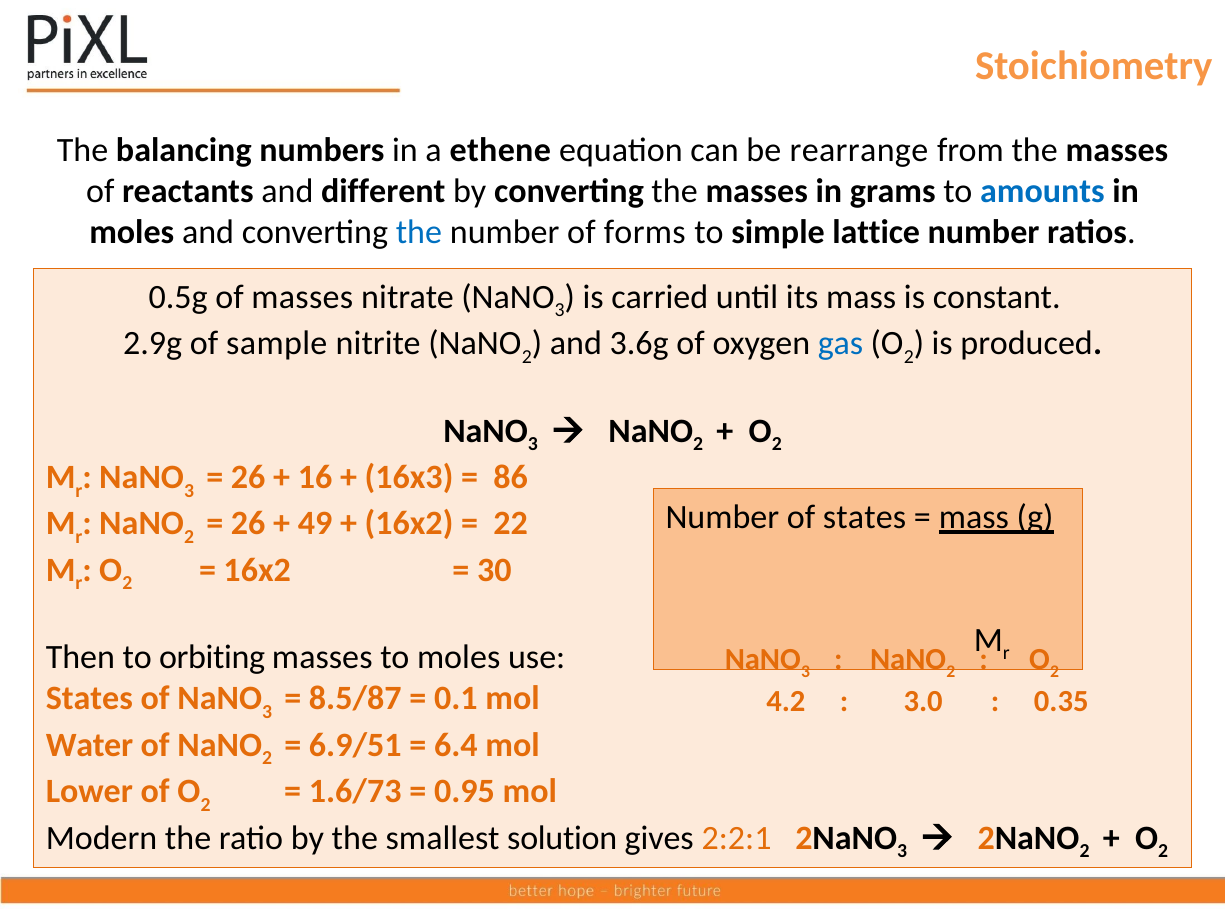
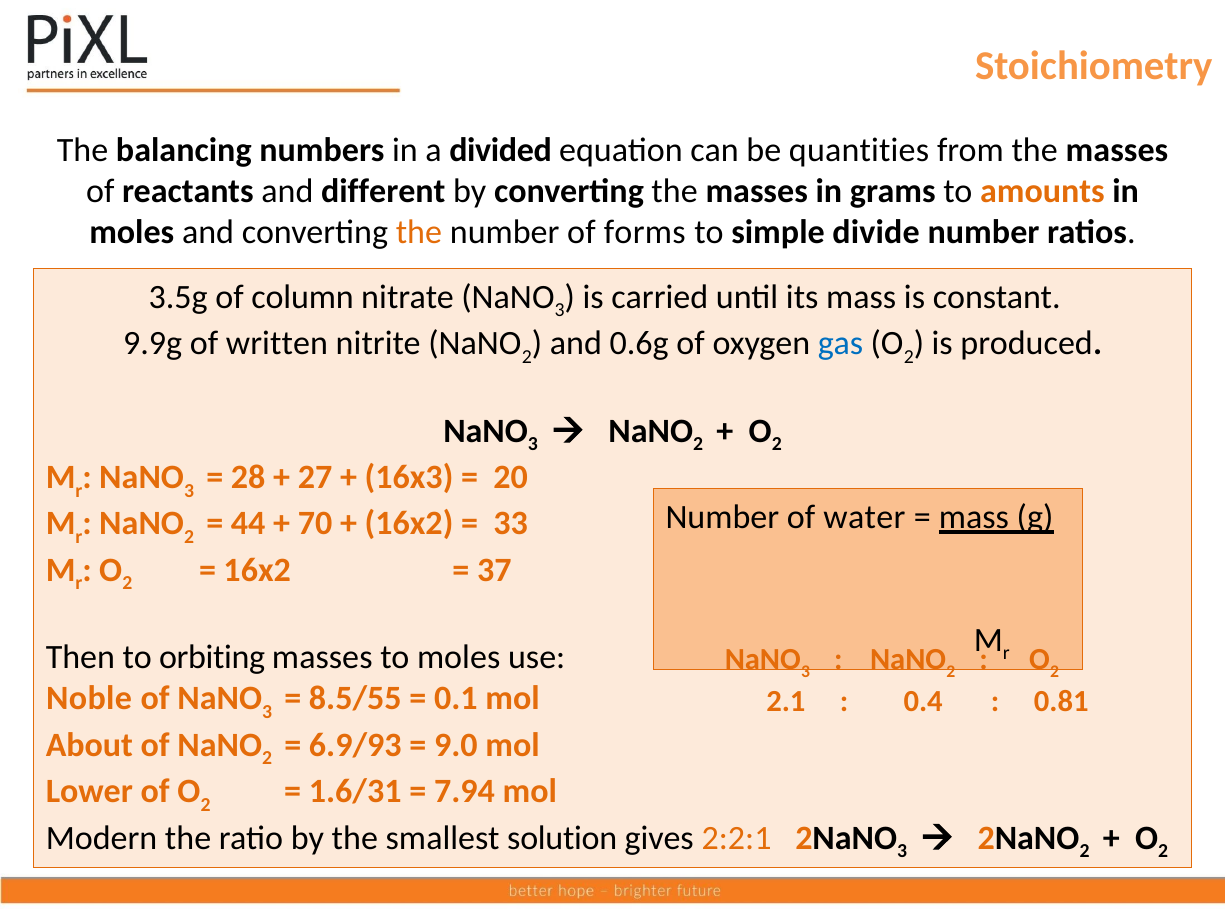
ethene: ethene -> divided (501, 150)
rearrange: rearrange -> quantities (859, 150)
amounts colour: blue -> orange (1042, 191)
the colour: blue -> orange (419, 232)
lattice: lattice -> divide (876, 232)
0.5g: 0.5g -> 3.5g (178, 297)
of masses: masses -> column (303, 297)
2.9g: 2.9g -> 9.9g (153, 343)
sample: sample -> written (277, 343)
3.6g: 3.6g -> 0.6g (639, 343)
26: 26 -> 28 (248, 477)
16: 16 -> 27 (315, 477)
86: 86 -> 20 (511, 477)
of states: states -> water (864, 517)
26: 26 -> 44 (248, 524)
49: 49 -> 70 (315, 524)
22: 22 -> 33 (511, 524)
30: 30 -> 37 (494, 570)
States: States -> Noble (89, 698)
8.5/87: 8.5/87 -> 8.5/55 (355, 698)
4.2: 4.2 -> 2.1 (786, 701)
3.0: 3.0 -> 0.4 (923, 701)
0.35: 0.35 -> 0.81 (1061, 701)
Water: Water -> About (89, 745)
6.9/51: 6.9/51 -> 6.9/93 (355, 745)
6.4: 6.4 -> 9.0 (456, 745)
1.6/73: 1.6/73 -> 1.6/31 (355, 791)
0.95: 0.95 -> 7.94 (464, 791)
